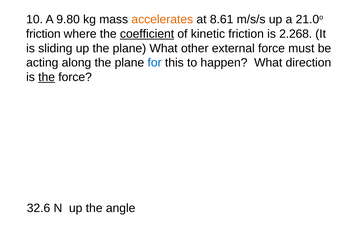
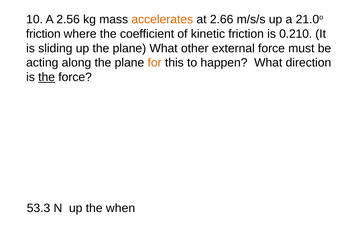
9.80: 9.80 -> 2.56 (68, 19)
8.61: 8.61 -> 2.66 (222, 19)
coefficient underline: present -> none (147, 34)
2.268: 2.268 -> 0.210 (296, 34)
for colour: blue -> orange (155, 63)
32.6: 32.6 -> 53.3 (39, 208)
angle: angle -> when (121, 208)
